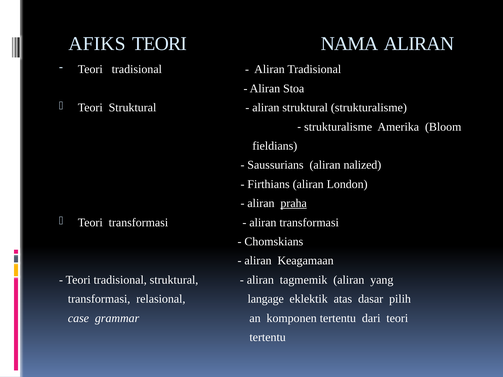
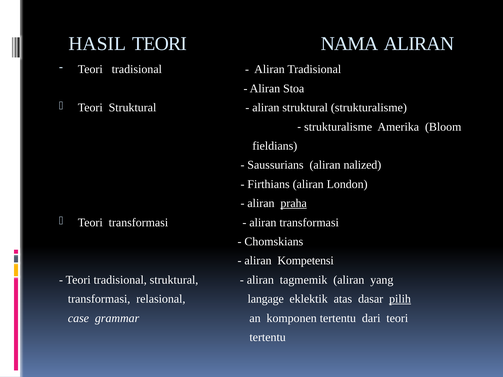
AFIKS: AFIKS -> HASIL (97, 44)
Keagamaan: Keagamaan -> Kompetensi (306, 261)
pilih underline: none -> present (400, 299)
